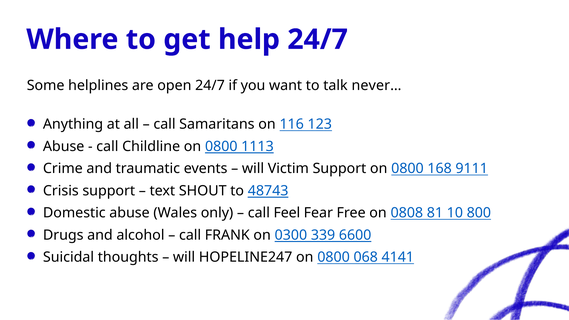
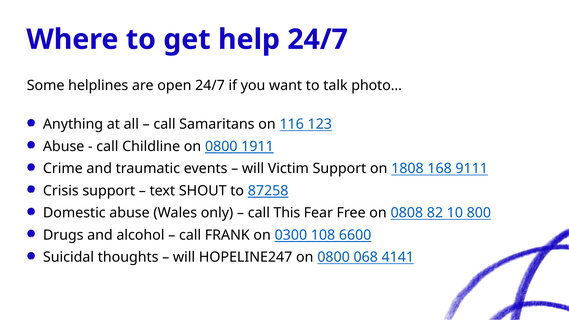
never…: never… -> photo… (377, 85)
1113: 1113 -> 1911 (257, 146)
Support on 0800: 0800 -> 1808 (407, 169)
48743: 48743 -> 87258 (268, 191)
Feel: Feel -> This (287, 213)
81: 81 -> 82 (435, 213)
339: 339 -> 108 (323, 235)
